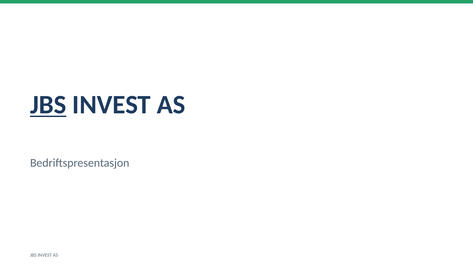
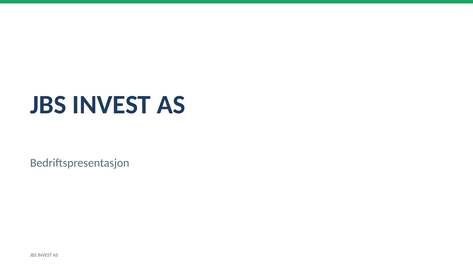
JBS underline: present -> none (48, 105)
